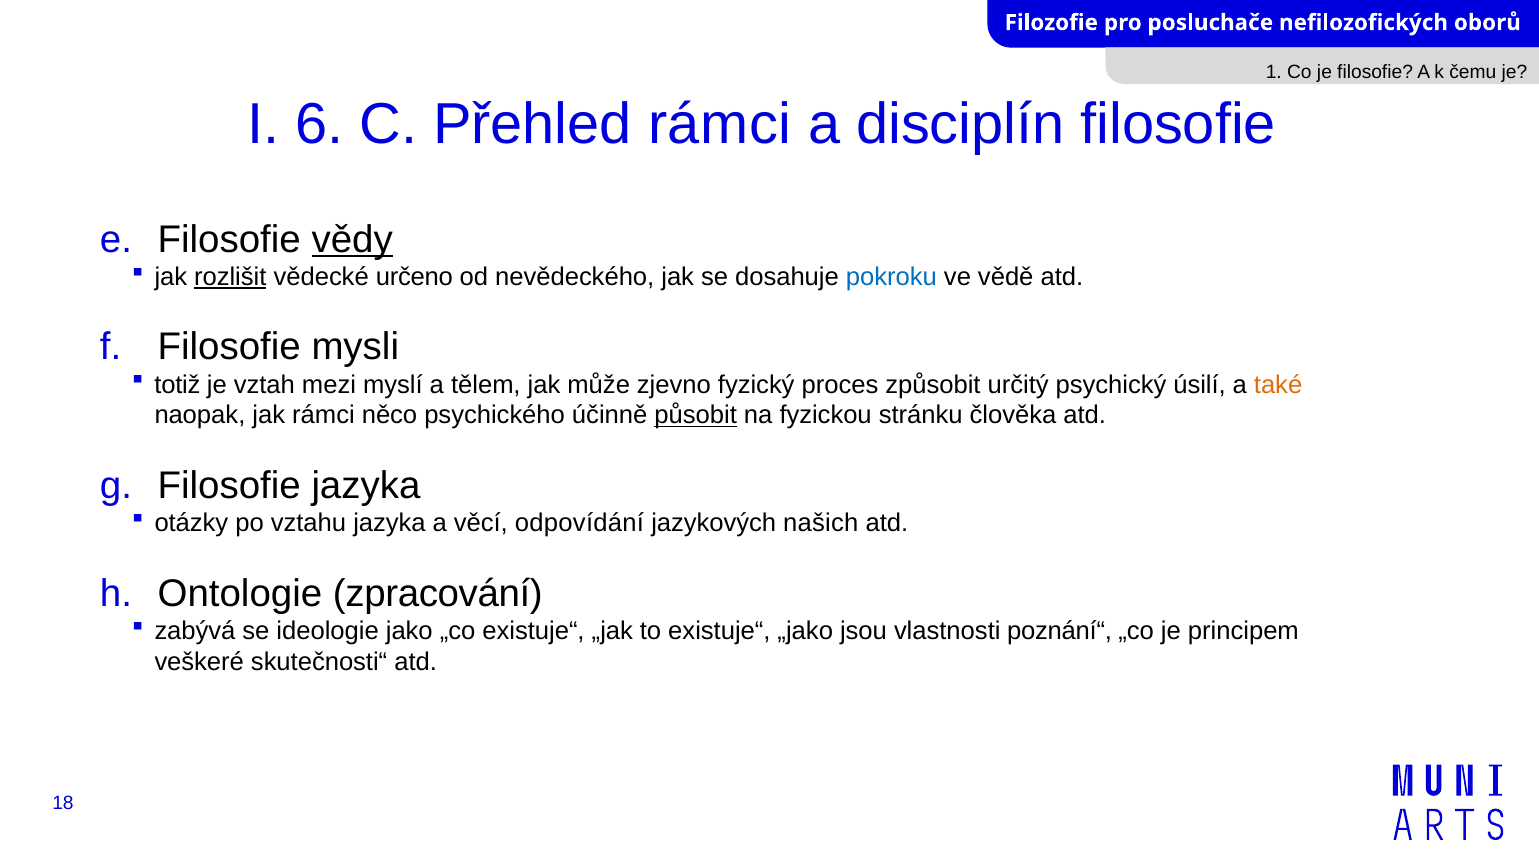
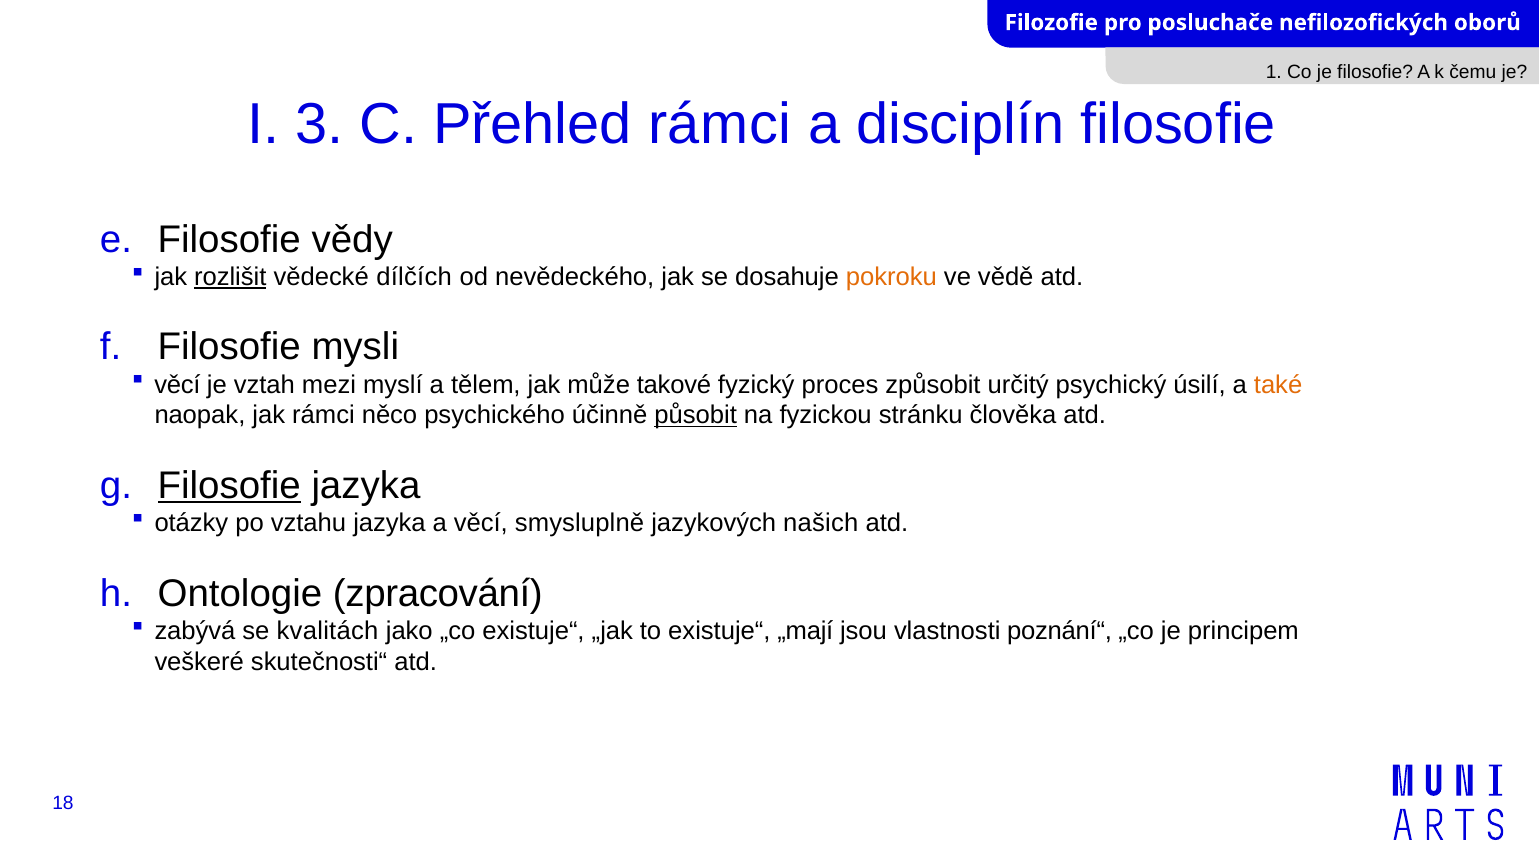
6: 6 -> 3 (319, 124)
vědy underline: present -> none (352, 239)
určeno: určeno -> dílčích (414, 277)
pokroku colour: blue -> orange (891, 277)
totiž: totiž -> věcí (177, 385)
zjevno: zjevno -> takové (674, 385)
Filosofie underline: none -> present (229, 486)
odpovídání: odpovídání -> smysluplně (580, 523)
ideologie: ideologie -> kvalitách (328, 631)
„jako: „jako -> „mají (805, 631)
